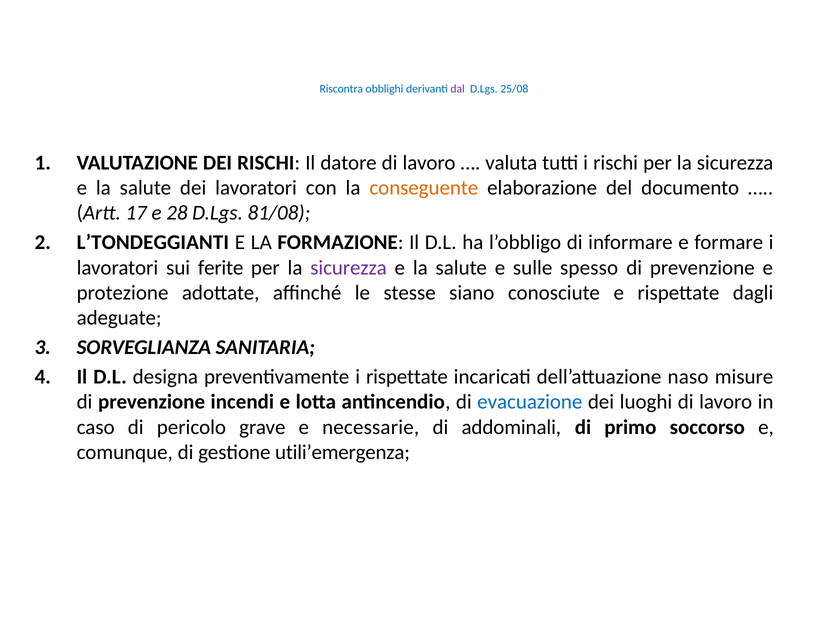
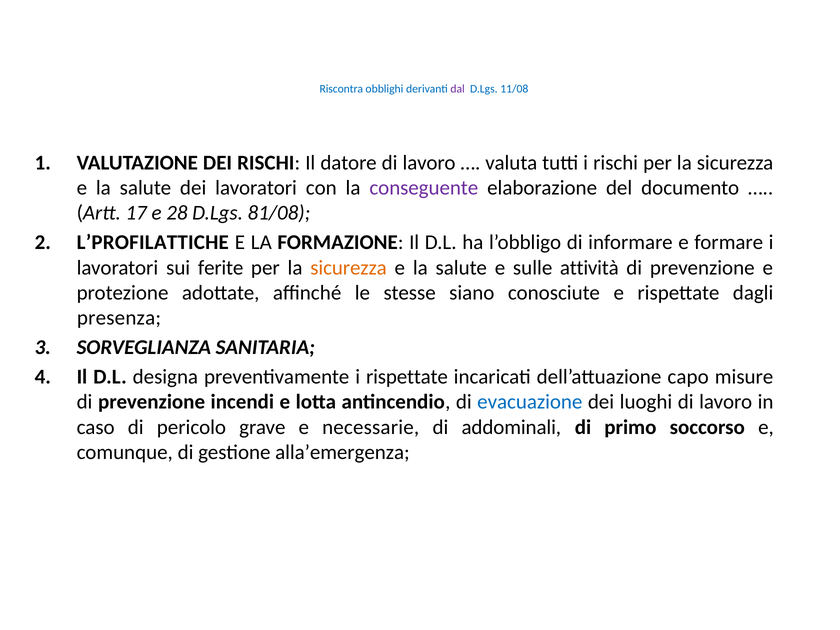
25/08: 25/08 -> 11/08 (514, 89)
conseguente colour: orange -> purple (424, 188)
L’TONDEGGIANTI: L’TONDEGGIANTI -> L’PROFILATTICHE (153, 242)
sicurezza colour: purple -> orange (349, 268)
spesso: spesso -> attività (589, 268)
adeguate: adeguate -> presenza (119, 318)
naso: naso -> capo (688, 377)
utili’emergenza: utili’emergenza -> alla’emergenza (342, 452)
